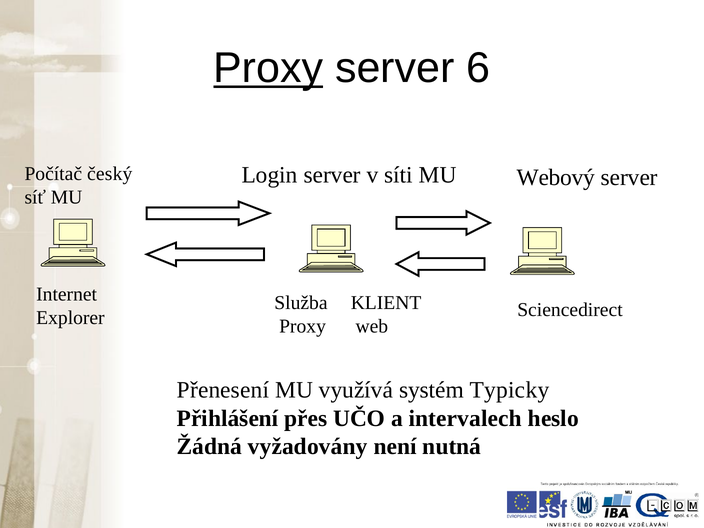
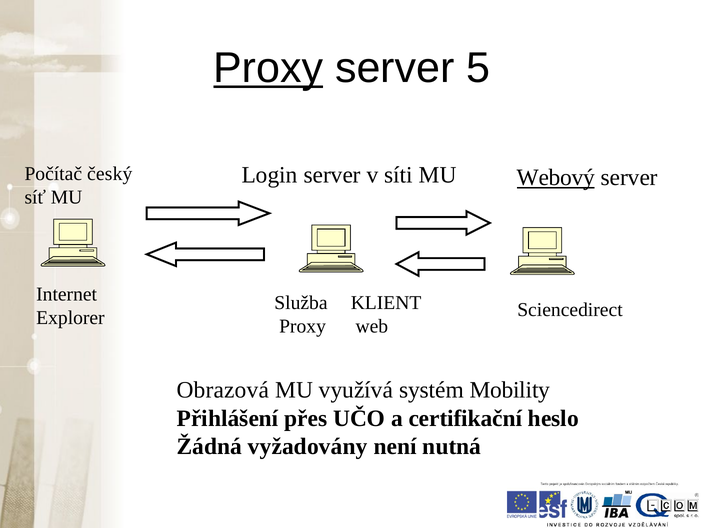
6: 6 -> 5 (478, 68)
Webový underline: none -> present (556, 178)
Přenesení: Přenesení -> Obrazová (223, 390)
Typicky: Typicky -> Mobility (510, 390)
intervalech: intervalech -> certifikační (465, 418)
